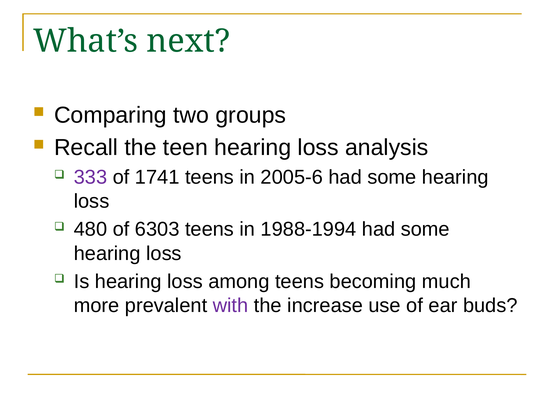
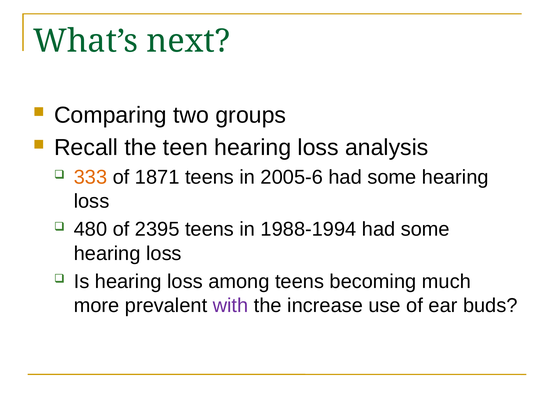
333 colour: purple -> orange (91, 177)
1741: 1741 -> 1871 (157, 177)
6303: 6303 -> 2395 (157, 229)
